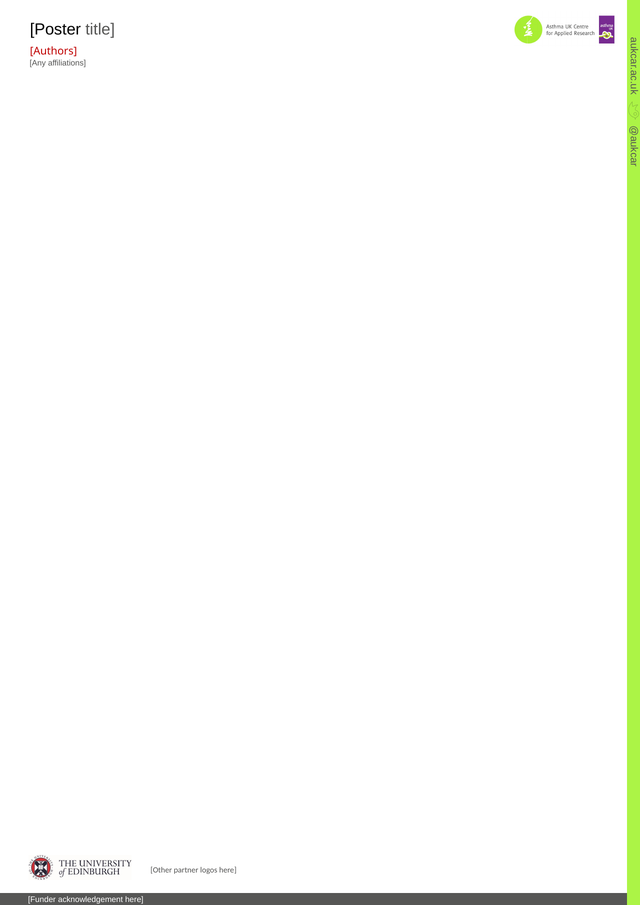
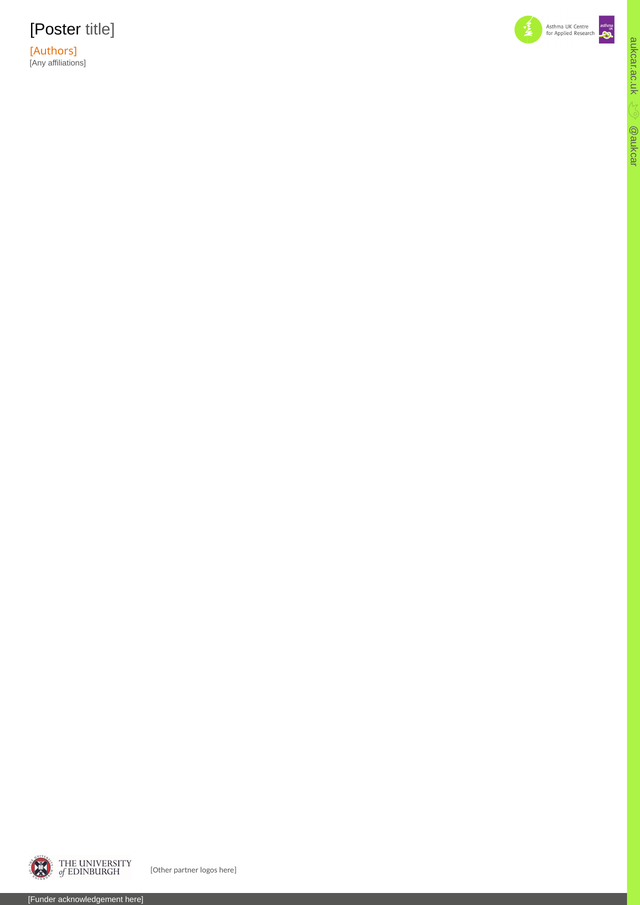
Authors colour: red -> orange (54, 51)
